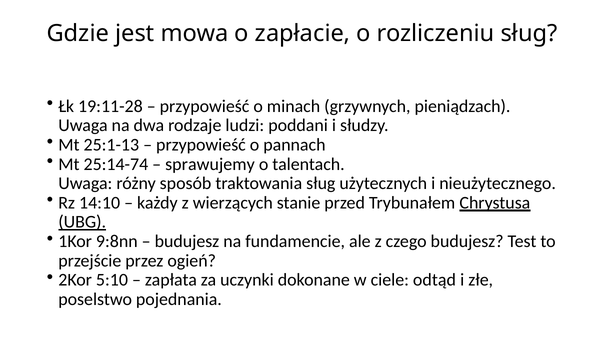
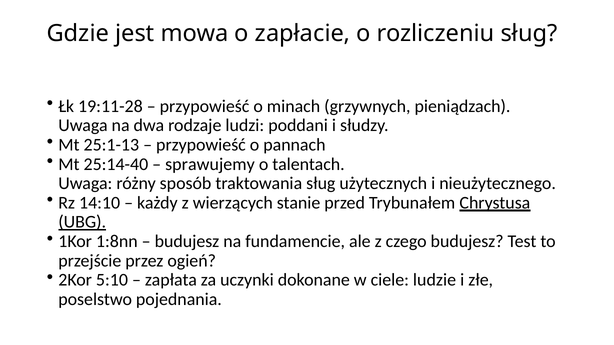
25:14-74: 25:14-74 -> 25:14-40 (116, 164)
9:8nn: 9:8nn -> 1:8nn (117, 242)
odtąd: odtąd -> ludzie (435, 280)
